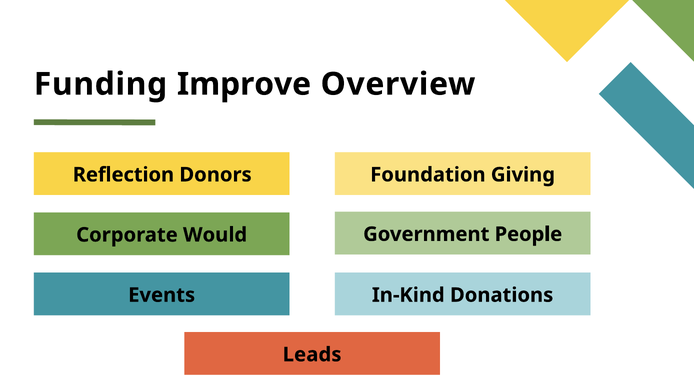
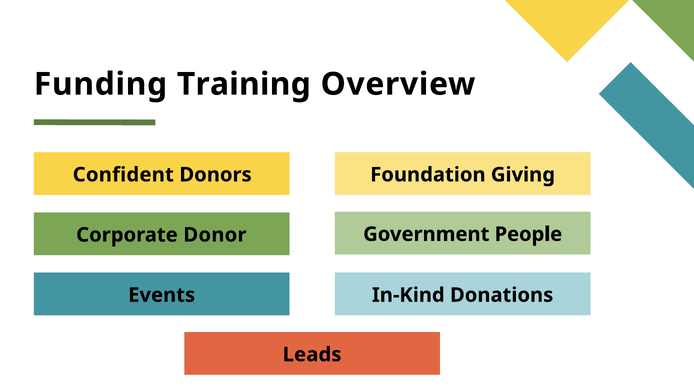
Improve: Improve -> Training (244, 84)
Reflection: Reflection -> Confident (123, 175)
Would: Would -> Donor (215, 235)
